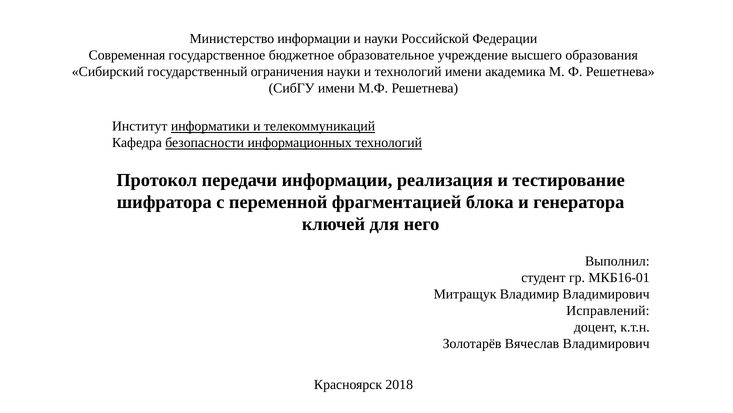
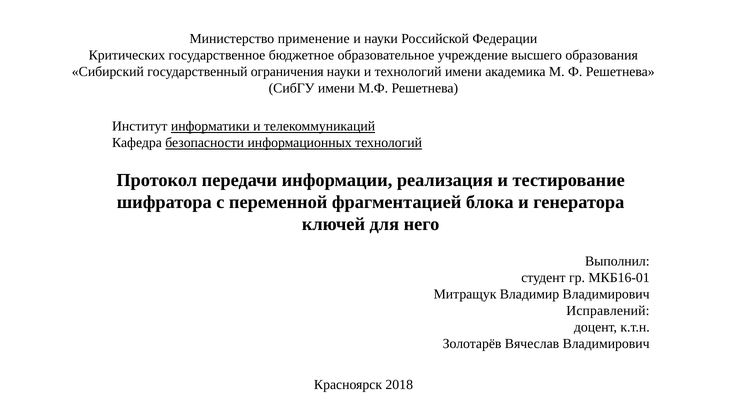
Министерство информации: информации -> применение (314, 38)
Современная: Современная -> Критических (127, 55)
